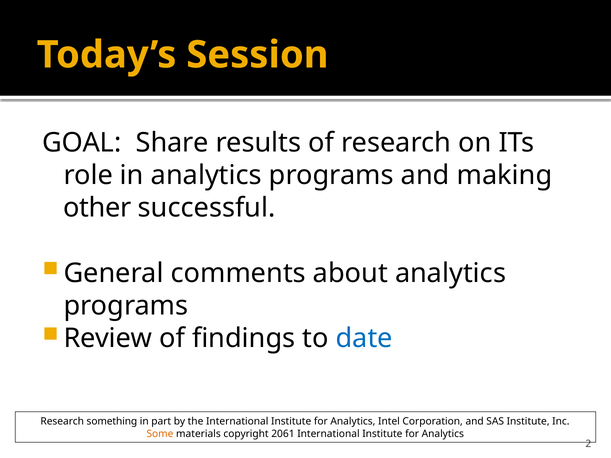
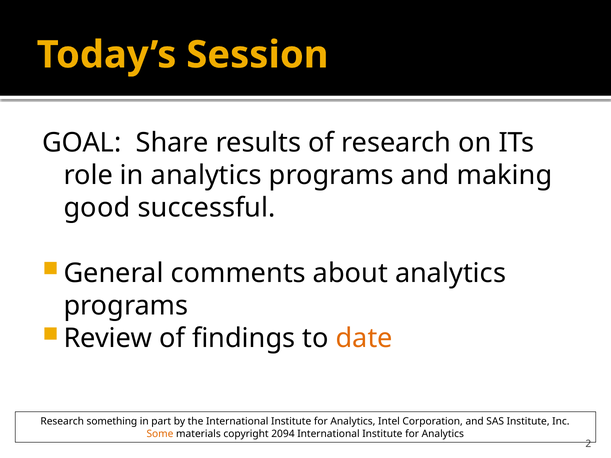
other: other -> good (97, 208)
date colour: blue -> orange (364, 338)
2061: 2061 -> 2094 (283, 434)
